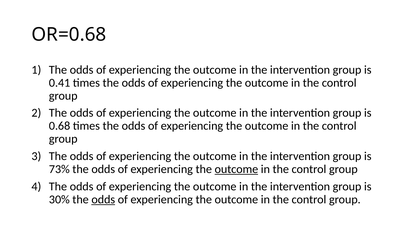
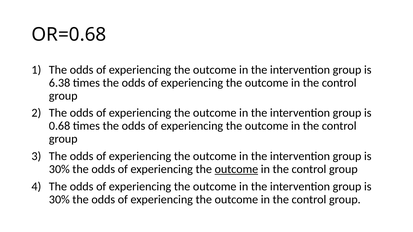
0.41: 0.41 -> 6.38 (60, 83)
73%: 73% -> 30% (59, 170)
odds underline: present -> none (103, 200)
